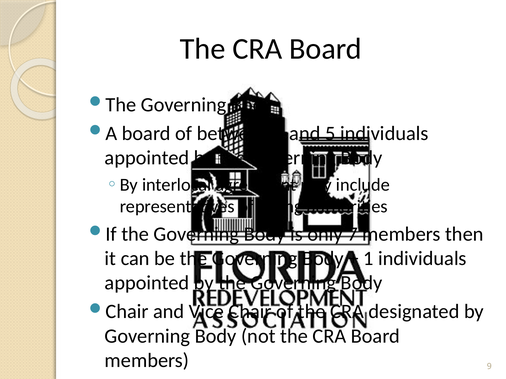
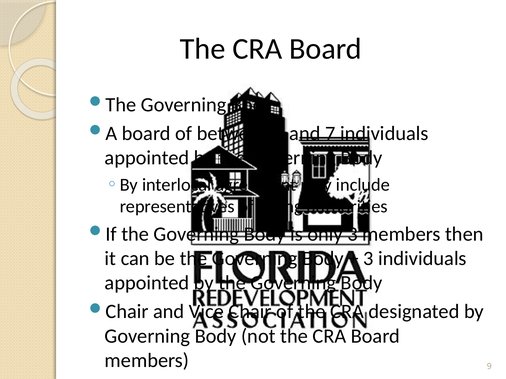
and 5: 5 -> 7 (330, 134)
only 7: 7 -> 3 (352, 234)
1: 1 -> 3 (368, 259)
